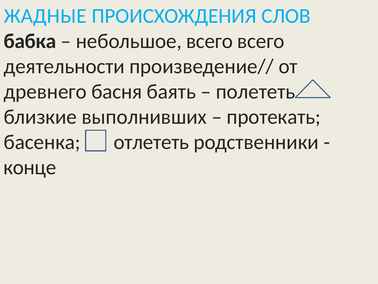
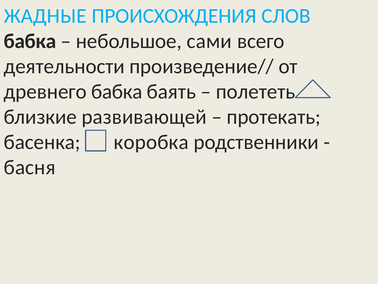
небольшое всего: всего -> сами (209, 41)
древнего басня: басня -> бабка (117, 92)
выполнивших: выполнивших -> развивающей (144, 117)
отлететь: отлететь -> коробка (151, 142)
конце: конце -> басня (30, 167)
